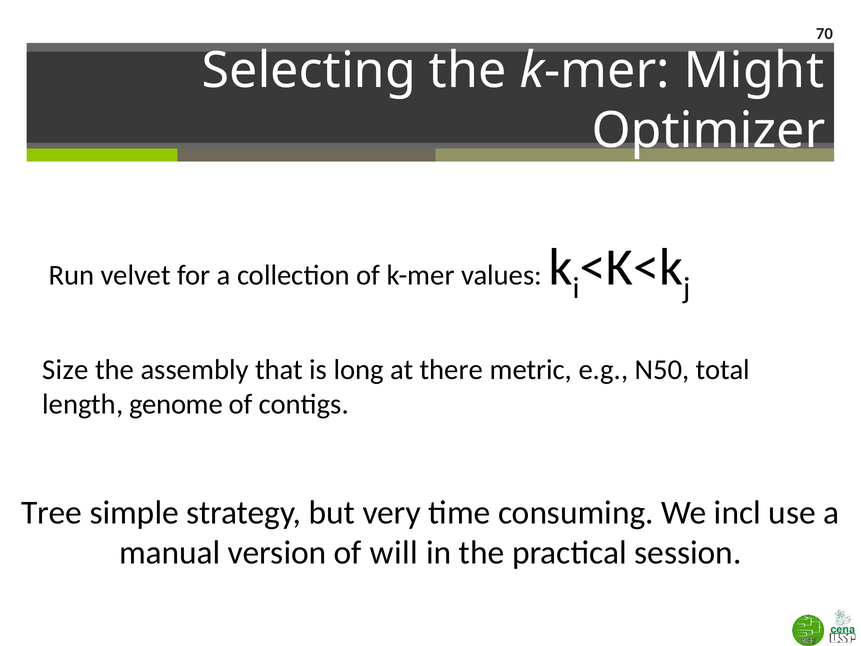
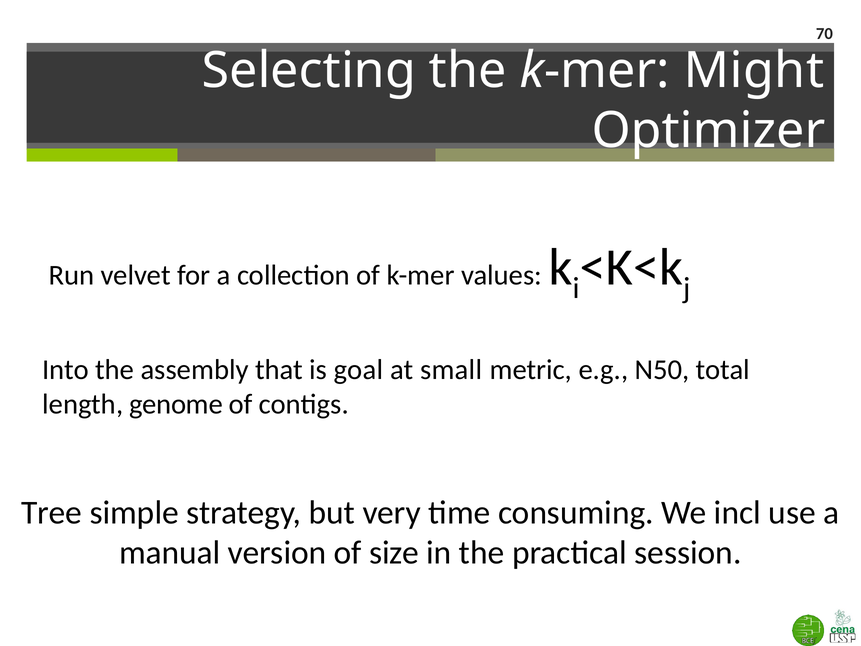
Size: Size -> Into (66, 370)
long: long -> goal (358, 370)
there: there -> small (451, 370)
will: will -> size (394, 552)
